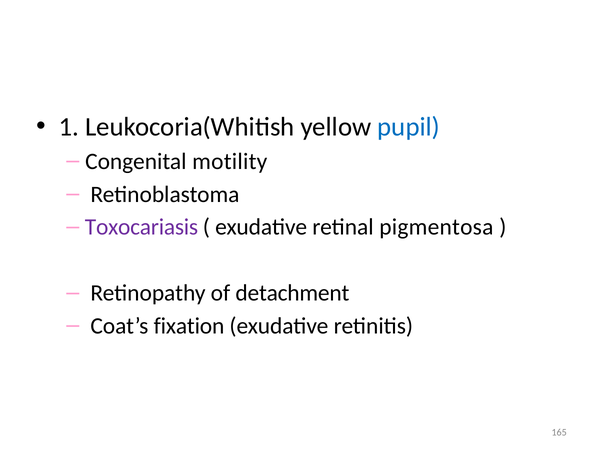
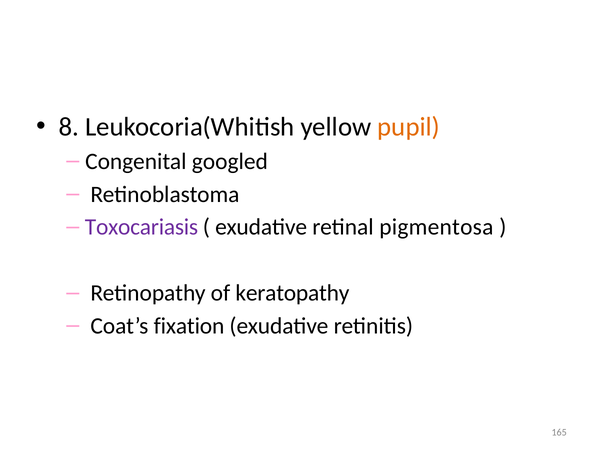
1: 1 -> 8 (69, 126)
pupil colour: blue -> orange (409, 126)
motility: motility -> googled (230, 161)
detachment: detachment -> keratopathy (292, 293)
